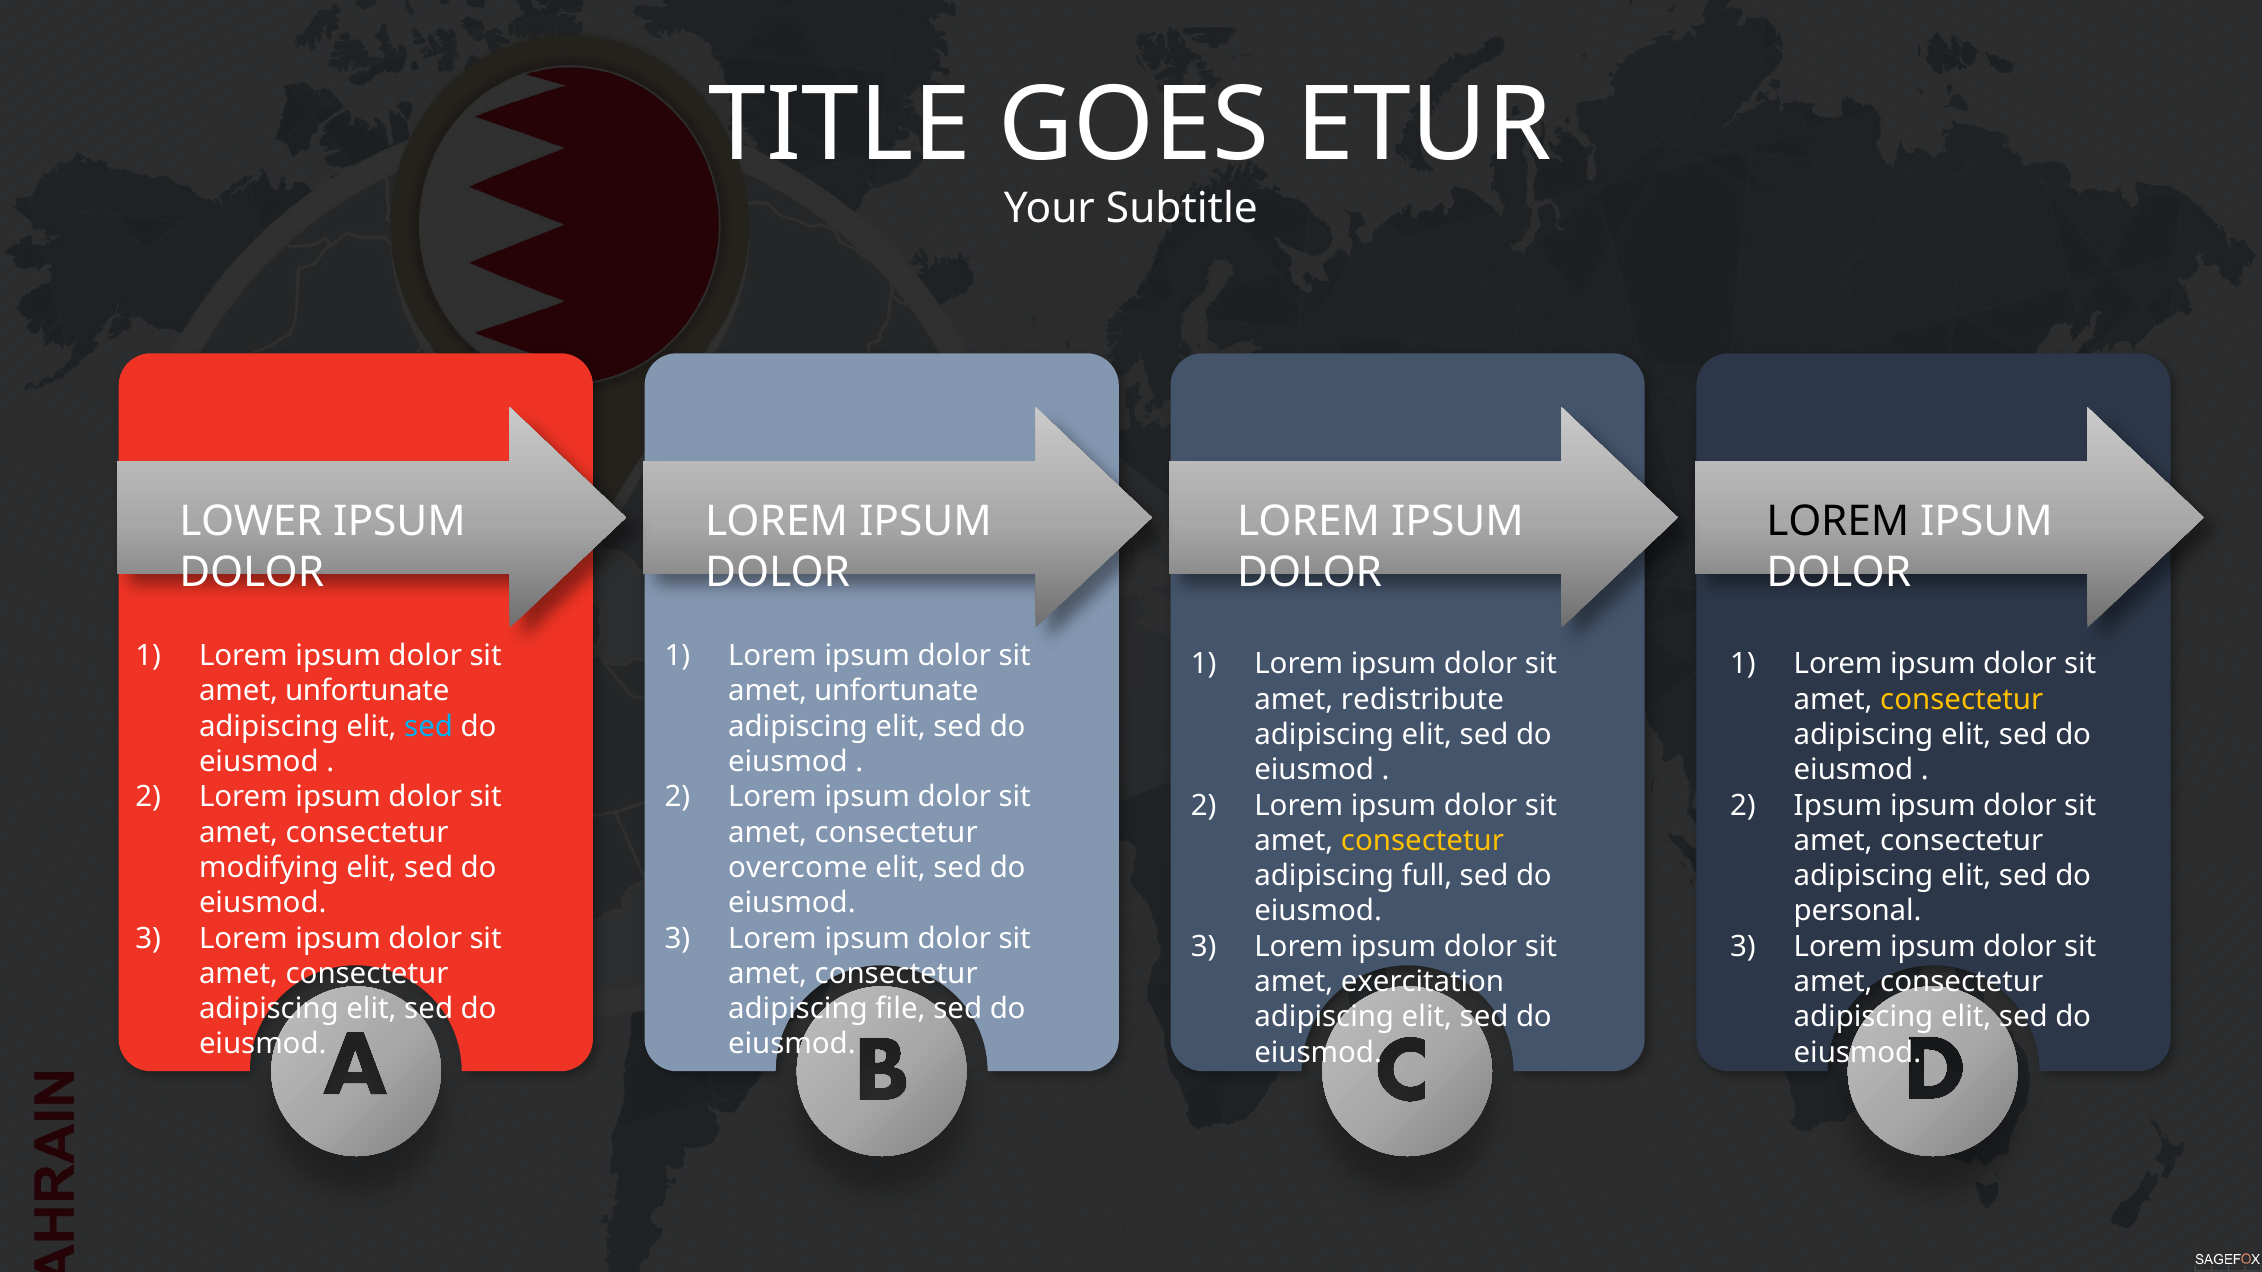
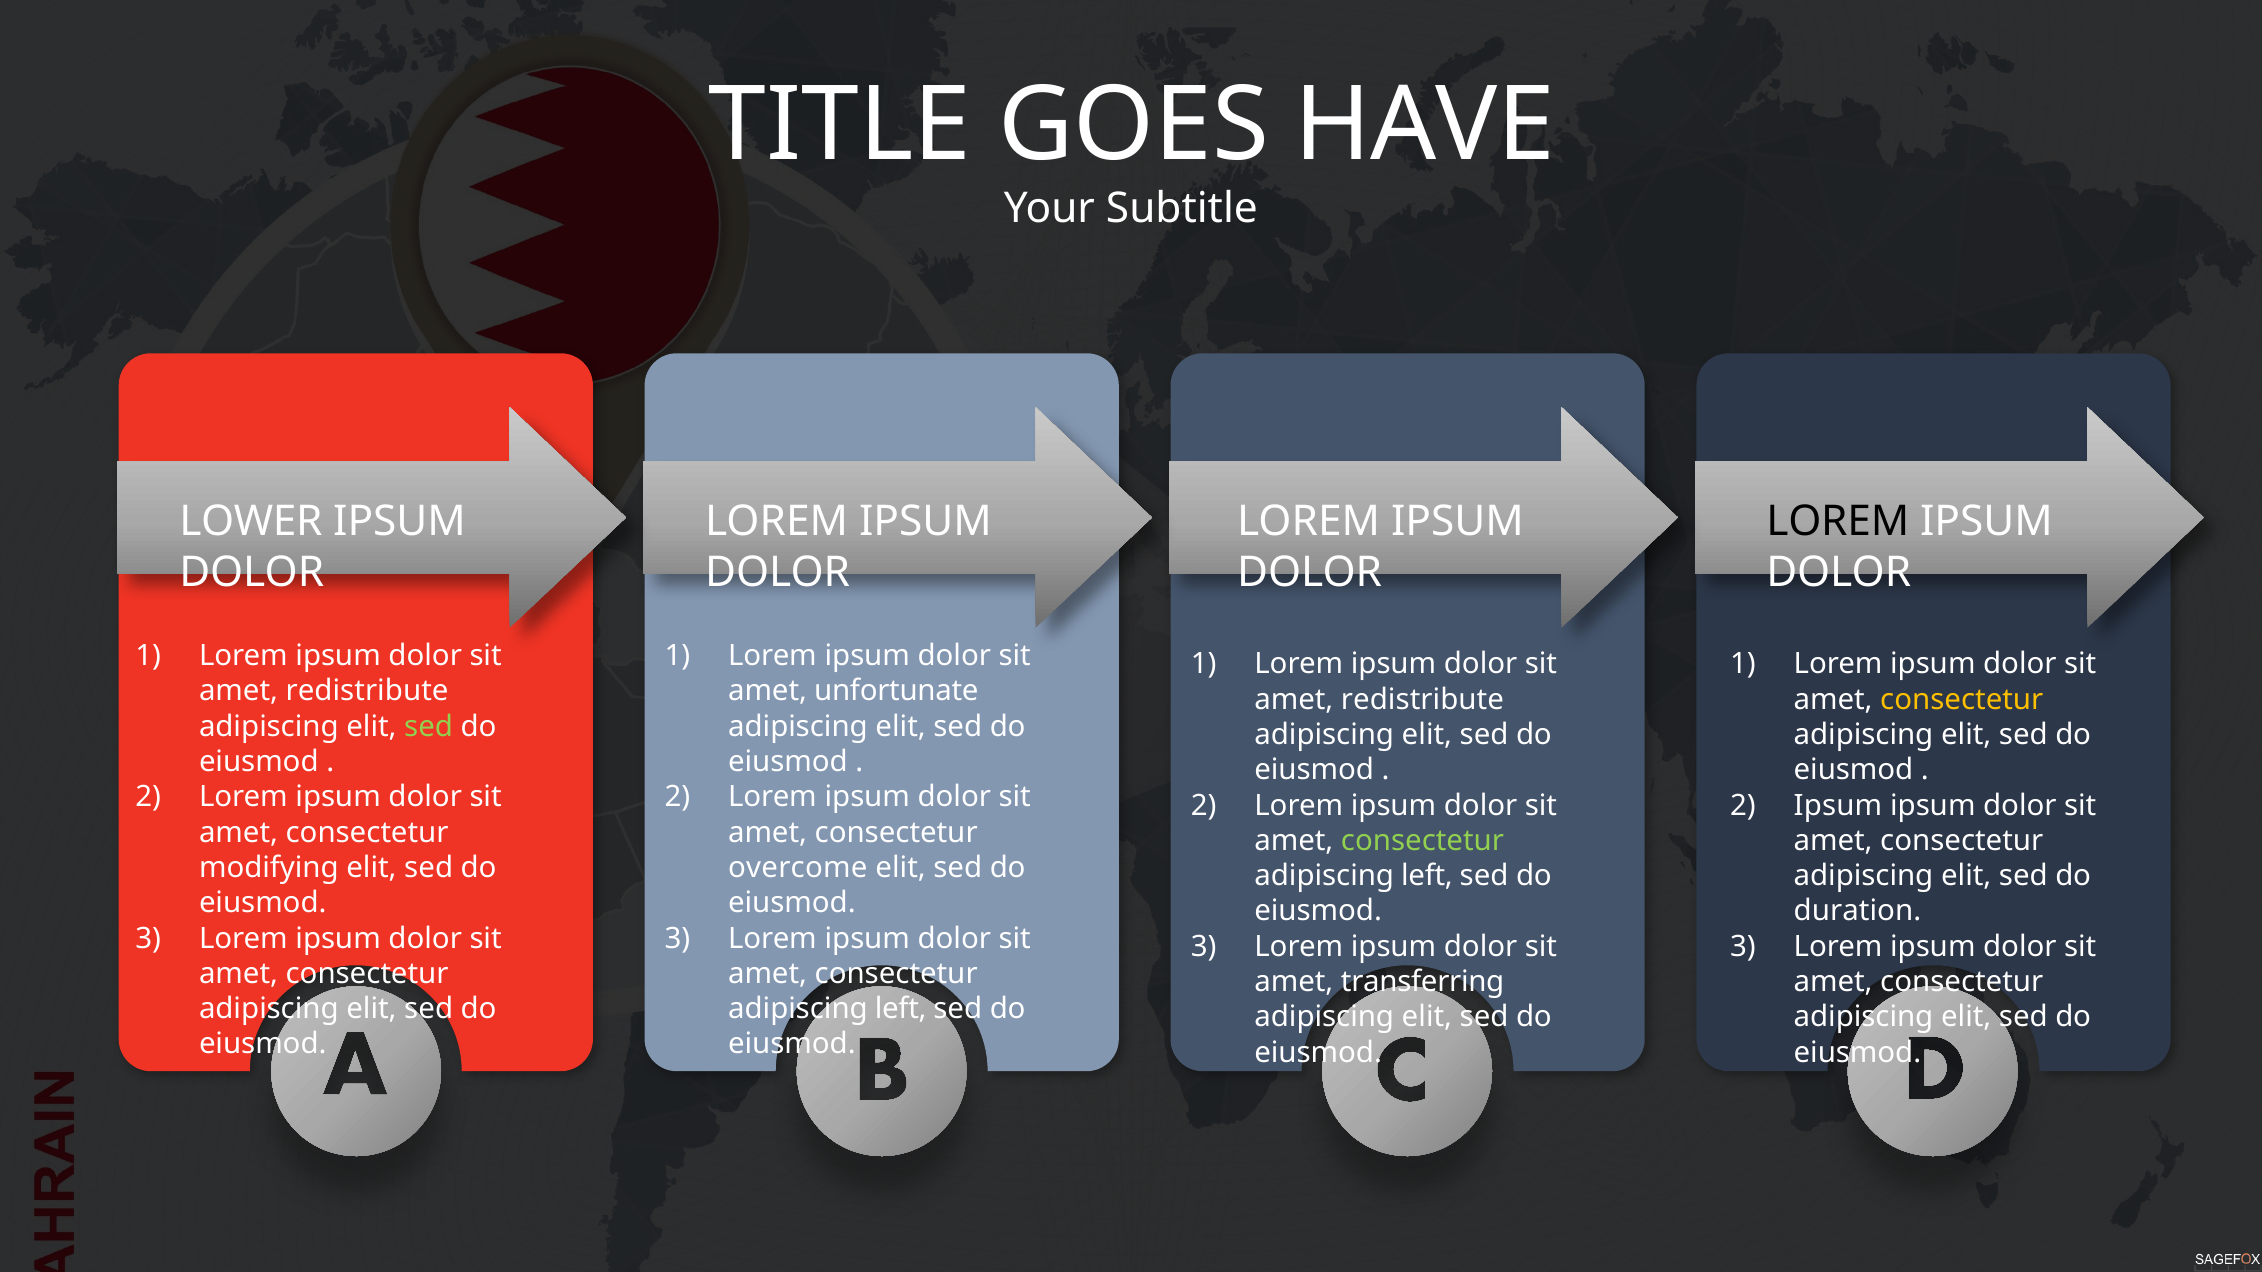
ETUR: ETUR -> HAVE (1425, 126)
unfortunate: unfortunate -> redistribute (367, 691)
sed colour: light blue -> light green (429, 727)
consectetur colour: yellow -> light green (1423, 841)
full: full -> left (1427, 876)
personal: personal -> duration (1857, 912)
exercitation: exercitation -> transferring (1423, 982)
file: file -> left (901, 1009)
